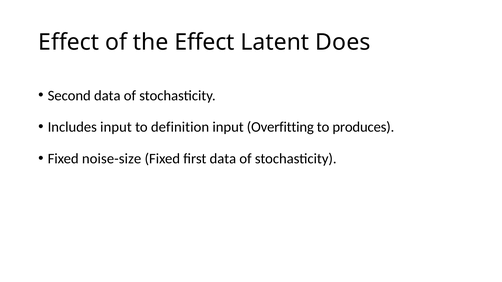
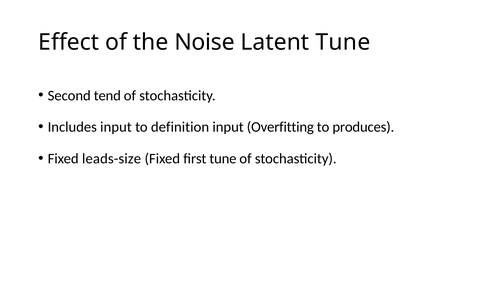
the Effect: Effect -> Noise (205, 42)
Latent Does: Does -> Tune (343, 42)
Second data: data -> tend (107, 96)
noise-size: noise-size -> leads-size (112, 159)
first data: data -> tune (223, 159)
